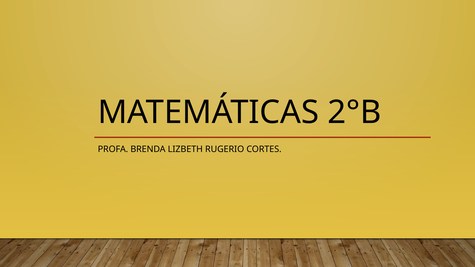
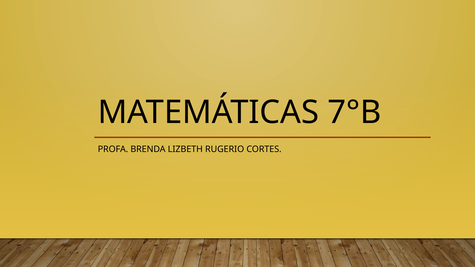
2°B: 2°B -> 7°B (354, 112)
